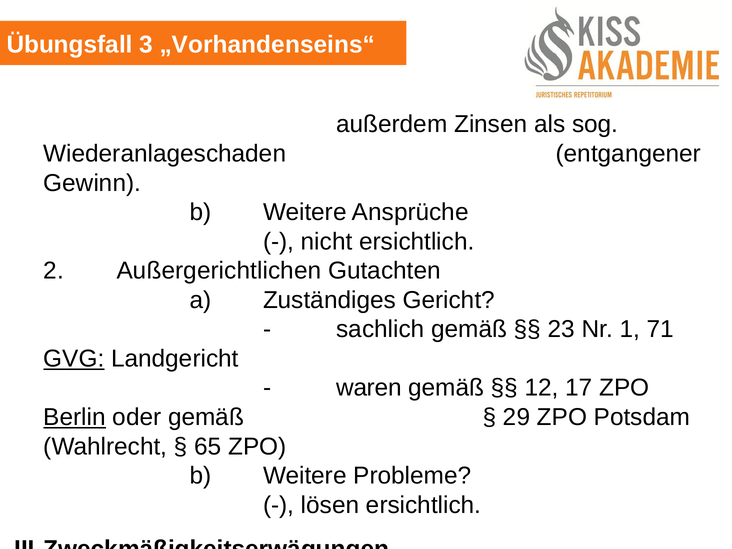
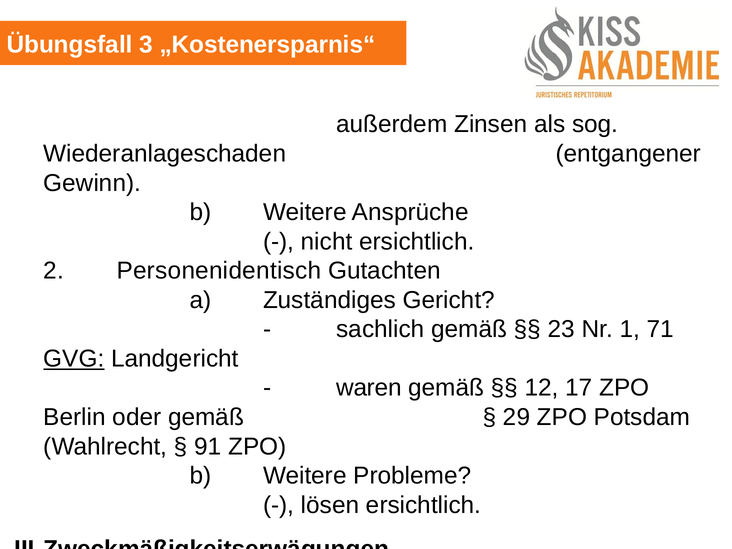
„Vorhandenseins“: „Vorhandenseins“ -> „Kostenersparnis“ (267, 45)
Außergerichtlichen: Außergerichtlichen -> Personenidentisch (219, 271)
Berlin underline: present -> none (75, 417)
65: 65 -> 91 (208, 446)
